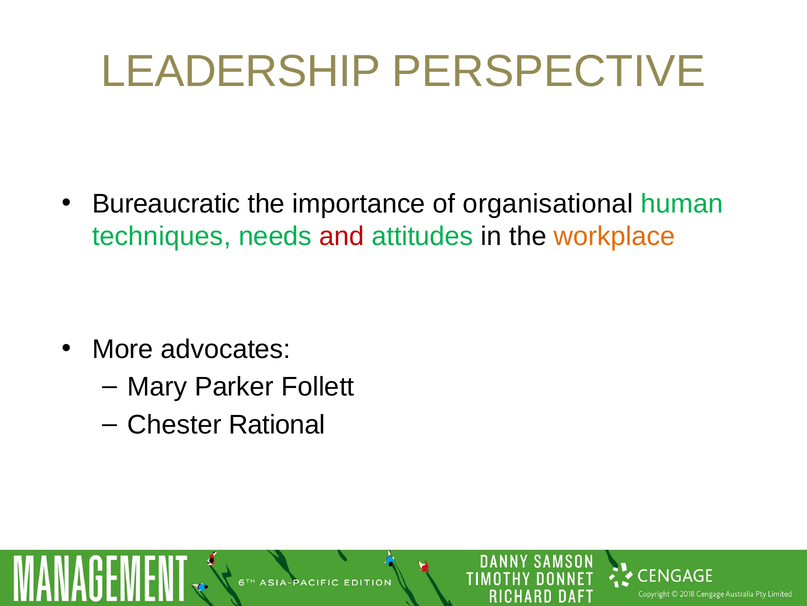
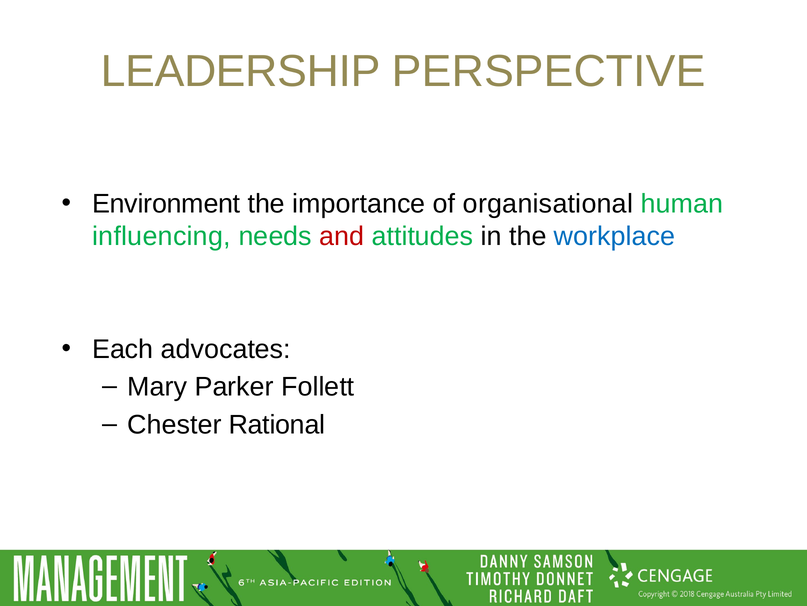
Bureaucratic: Bureaucratic -> Environment (166, 204)
techniques: techniques -> influencing (161, 236)
workplace colour: orange -> blue (614, 236)
More: More -> Each (123, 349)
